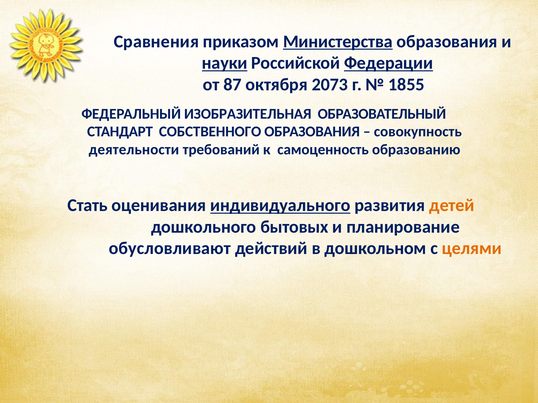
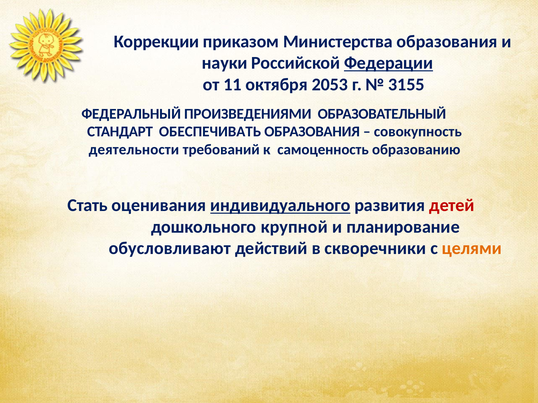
Сравнения: Сравнения -> Коррекции (156, 42)
Министерства underline: present -> none (338, 42)
науки underline: present -> none (225, 63)
87: 87 -> 11 (233, 85)
2073: 2073 -> 2053 (330, 85)
1855: 1855 -> 3155 (406, 85)
ИЗОБРАЗИТЕЛЬНАЯ: ИЗОБРАЗИТЕЛЬНАЯ -> ПРОИЗВЕДЕНИЯМИ (248, 114)
СОБСТВЕННОГО: СОБСТВЕННОГО -> ОБЕСПЕЧИВАТЬ (210, 132)
детей colour: orange -> red (452, 206)
бытовых: бытовых -> крупной (294, 227)
дошкольном: дошкольном -> скворечники (375, 249)
